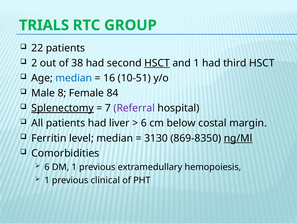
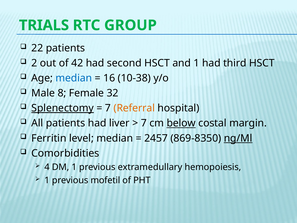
38: 38 -> 42 (77, 63)
HSCT underline: present -> none (157, 63)
10-51: 10-51 -> 10-38 (134, 78)
84: 84 -> 32 (113, 93)
Referral colour: purple -> orange (134, 108)
6: 6 -> 7 (144, 123)
below underline: none -> present (181, 123)
3130: 3130 -> 2457 (156, 138)
6: 6 -> 4 (47, 167)
clinical: clinical -> mofetil (105, 180)
